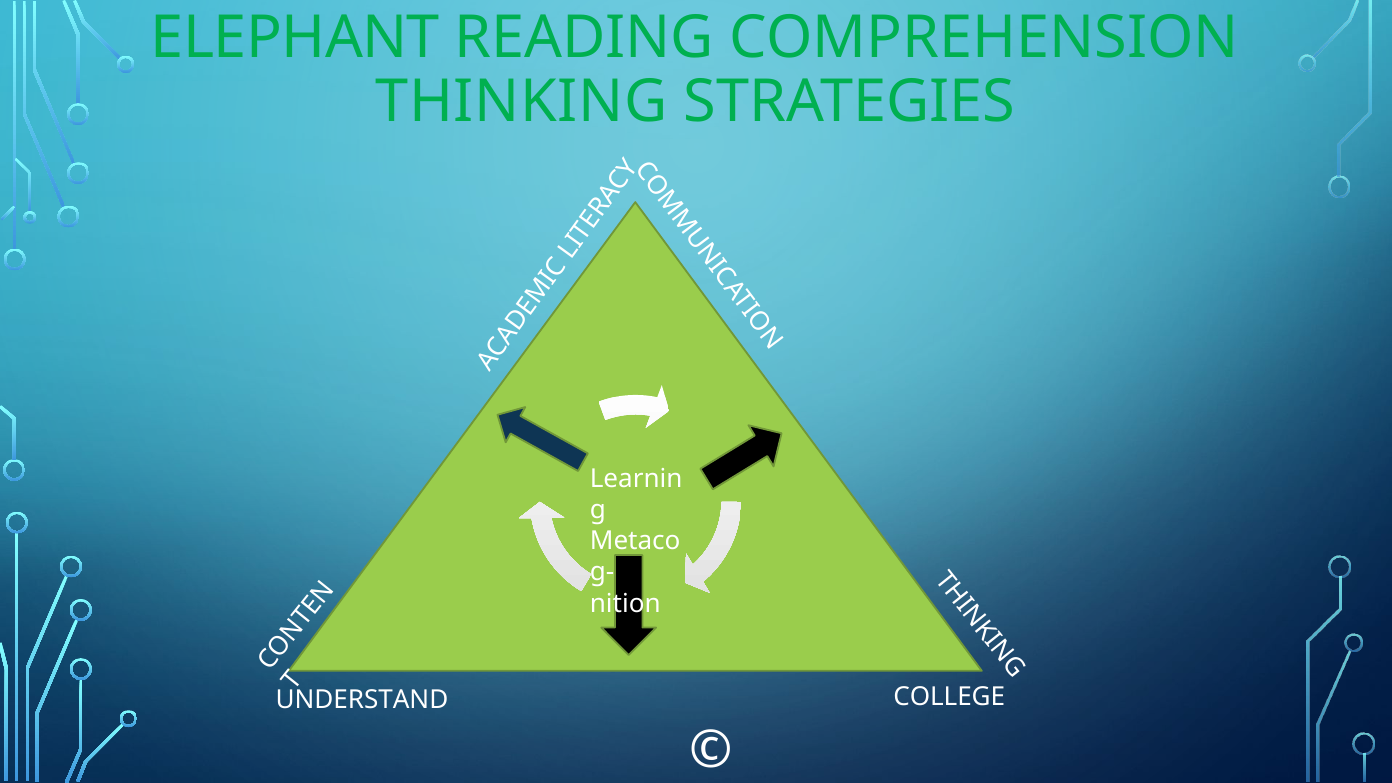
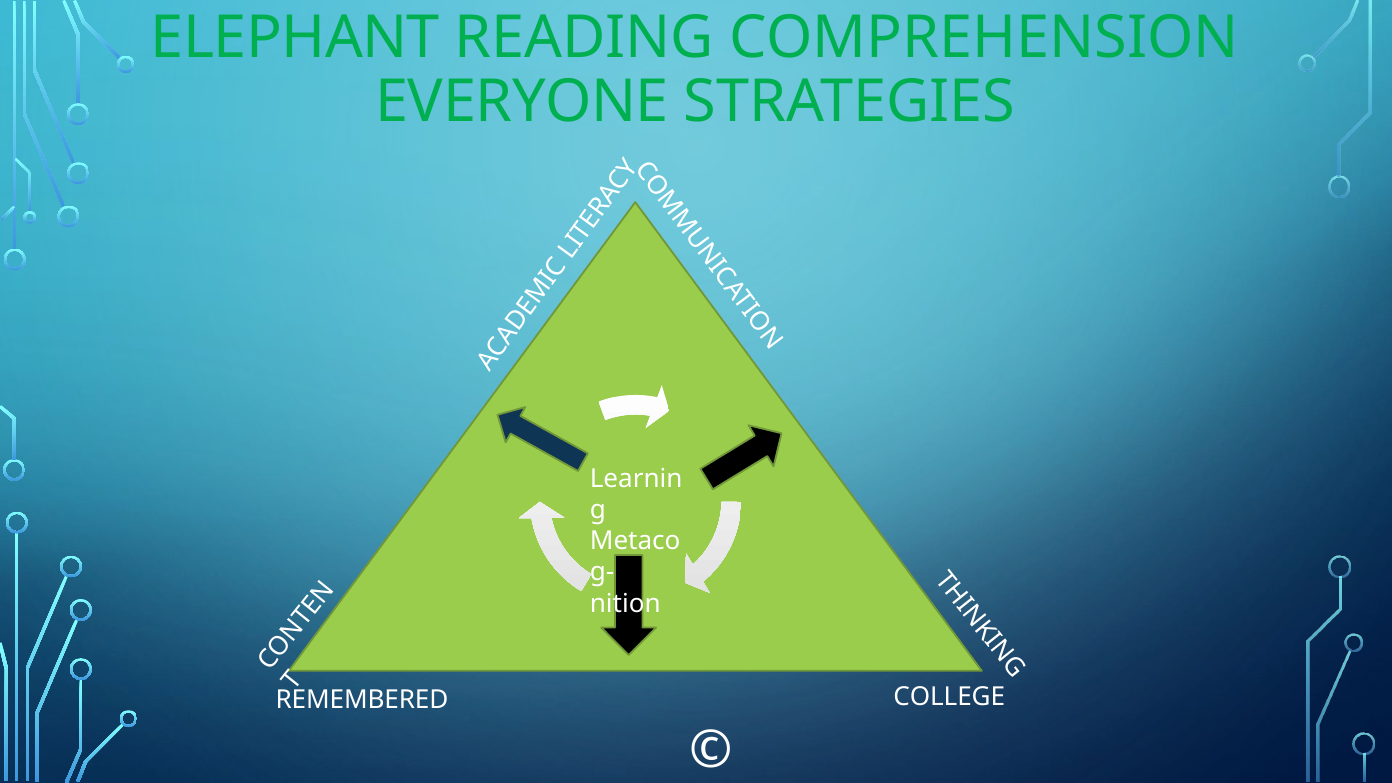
THINKING: THINKING -> EVERYONE (522, 102)
UNDERSTAND: UNDERSTAND -> REMEMBERED (362, 700)
